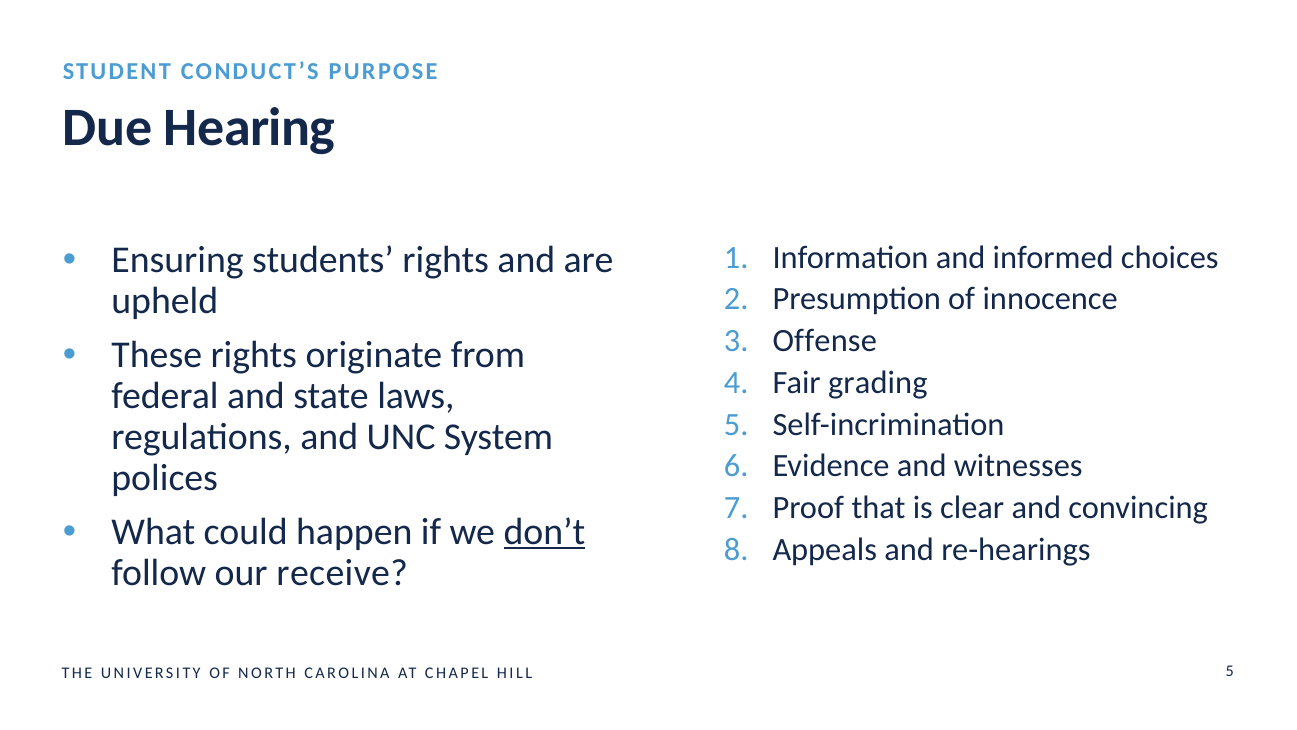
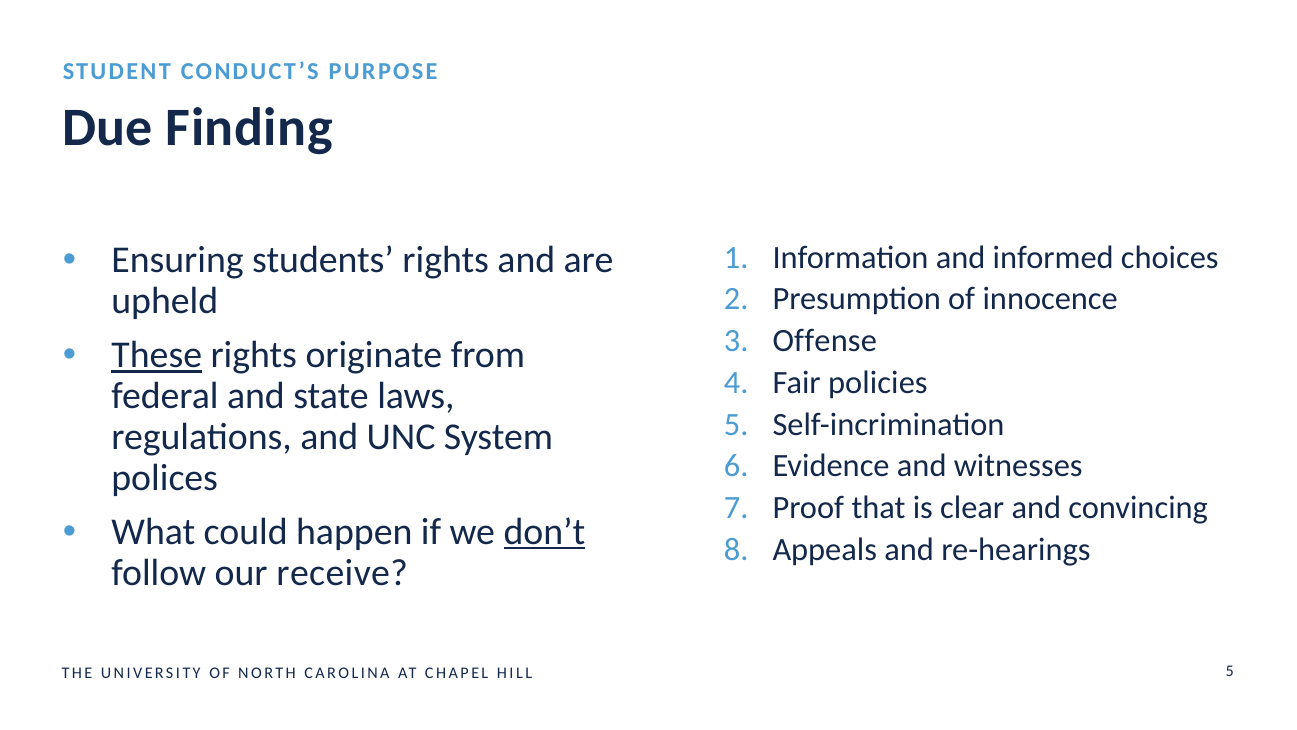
Hearing: Hearing -> Finding (249, 127)
These underline: none -> present (157, 355)
grading: grading -> policies (878, 382)
